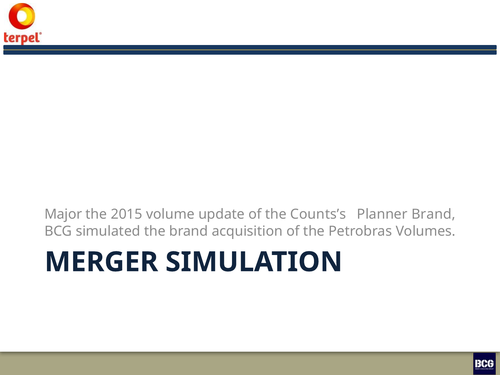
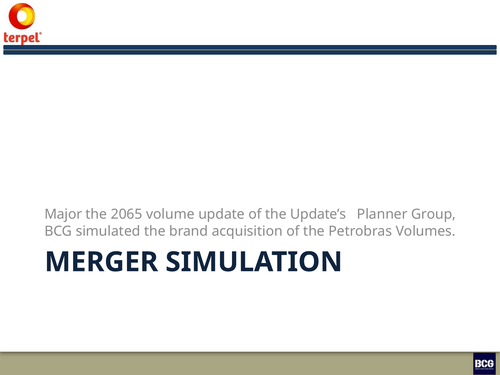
2015: 2015 -> 2065 (127, 214)
Counts’s: Counts’s -> Update’s (318, 214)
Planner Brand: Brand -> Group (434, 214)
